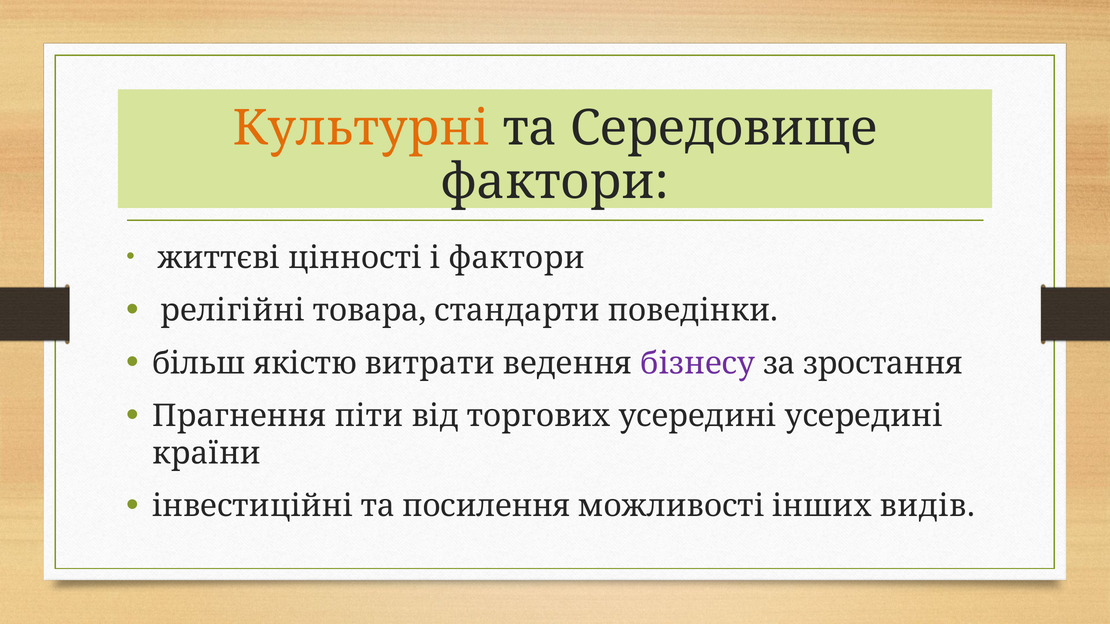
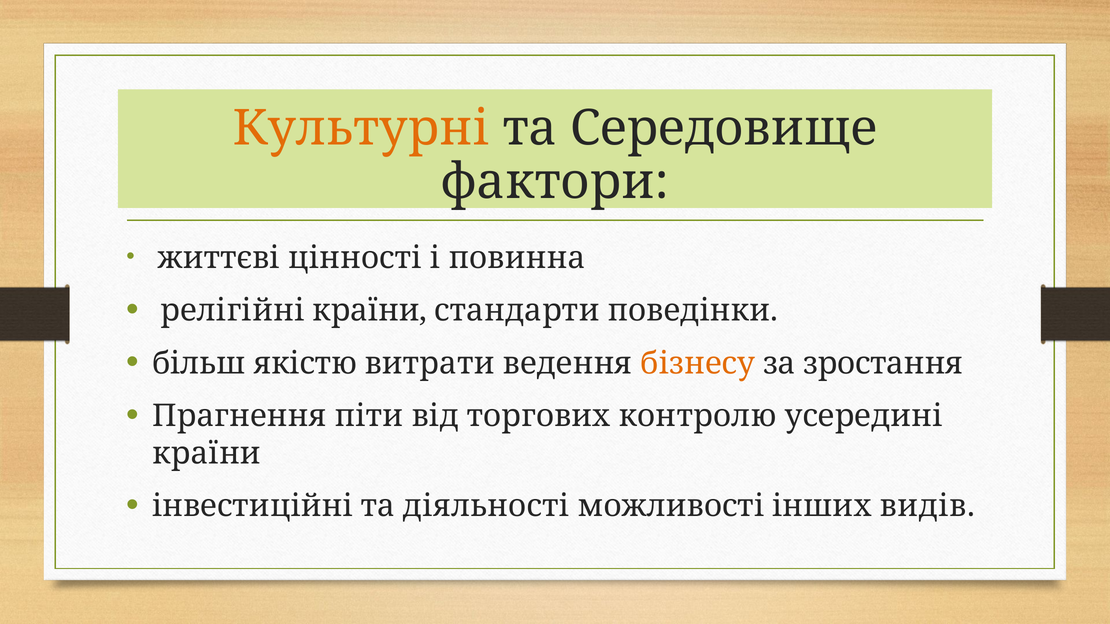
і фактори: фактори -> повинна (517, 258)
релігійні товара: товара -> країни (370, 311)
бізнесу colour: purple -> orange (698, 363)
торгових усередині: усередині -> контролю (698, 416)
посилення: посилення -> діяльності (486, 506)
